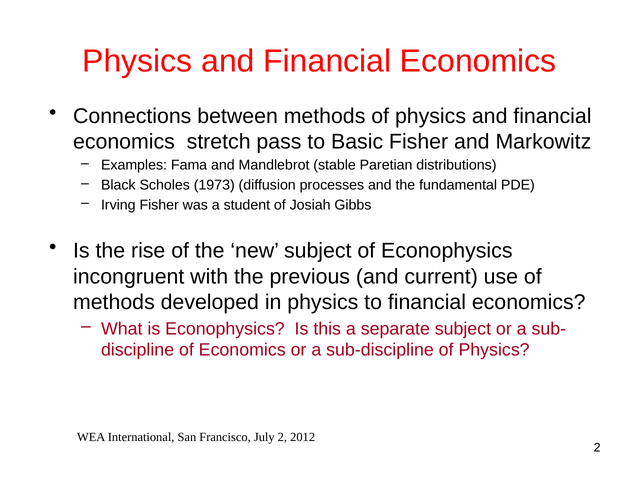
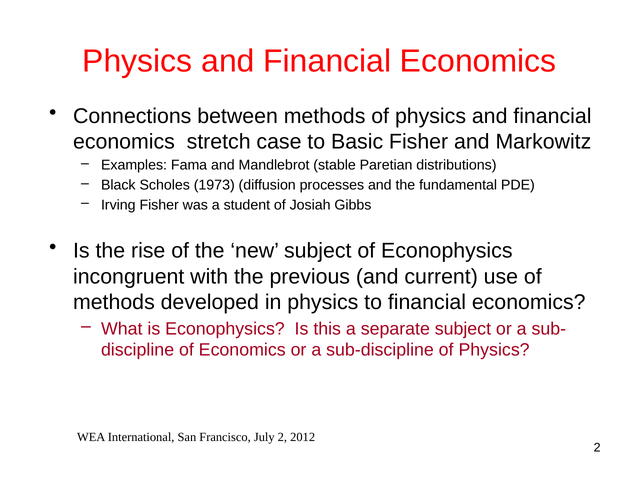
pass: pass -> case (279, 142)
